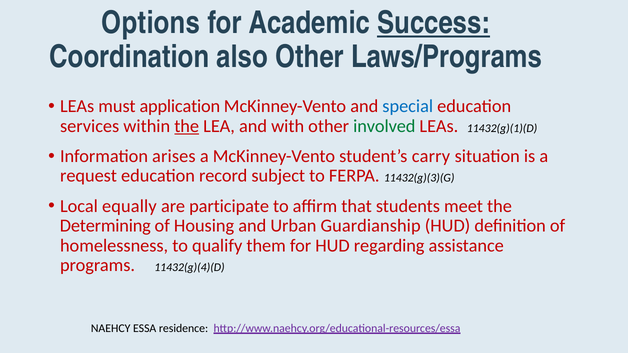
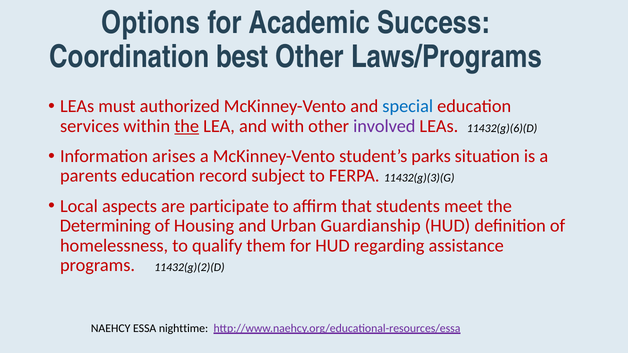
Success underline: present -> none (434, 23)
also: also -> best (242, 57)
application: application -> authorized (180, 106)
involved colour: green -> purple (384, 126)
11432(g)(1)(D: 11432(g)(1)(D -> 11432(g)(6)(D (502, 128)
carry: carry -> parks (431, 156)
request: request -> parents (88, 176)
equally: equally -> aspects (130, 206)
11432(g)(4)(D: 11432(g)(4)(D -> 11432(g)(2)(D (189, 268)
residence: residence -> nighttime (184, 328)
